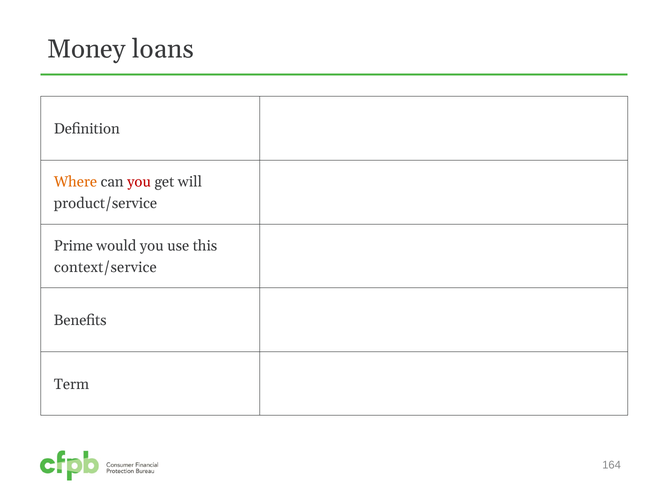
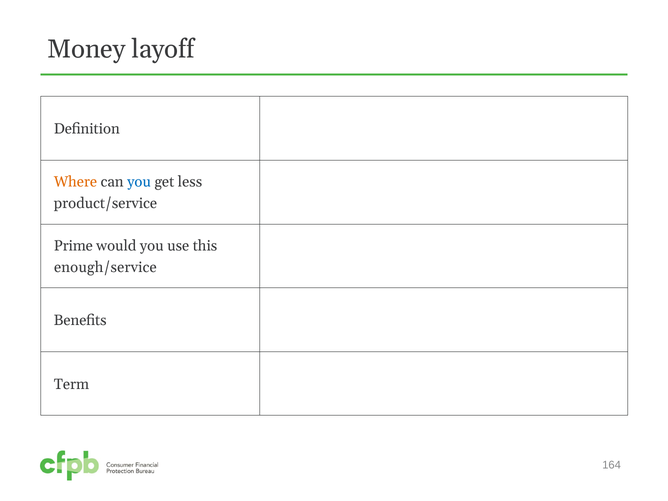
loans: loans -> layoff (163, 49)
you colour: red -> blue (139, 182)
will: will -> less (190, 182)
context/service: context/service -> enough/service (105, 267)
